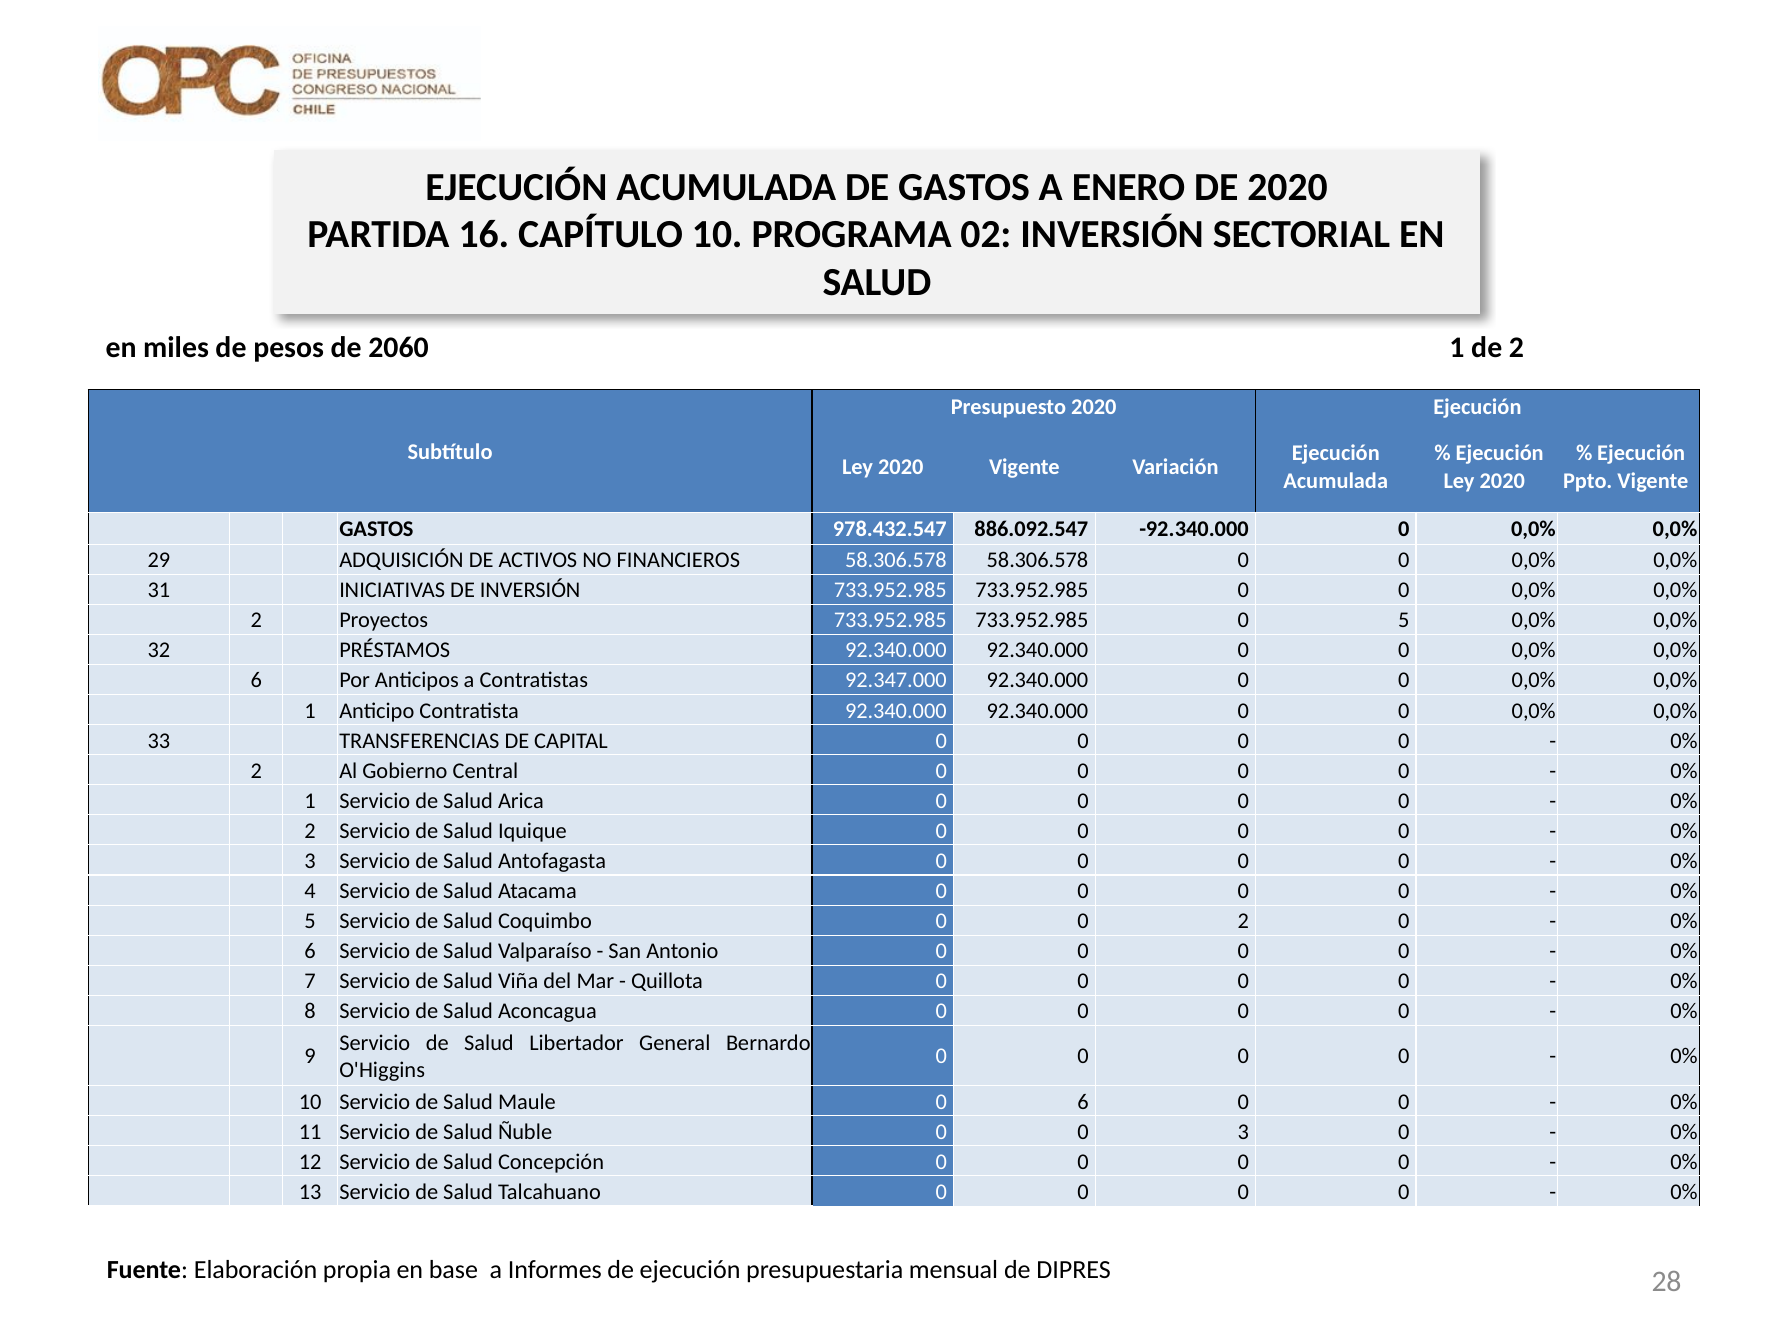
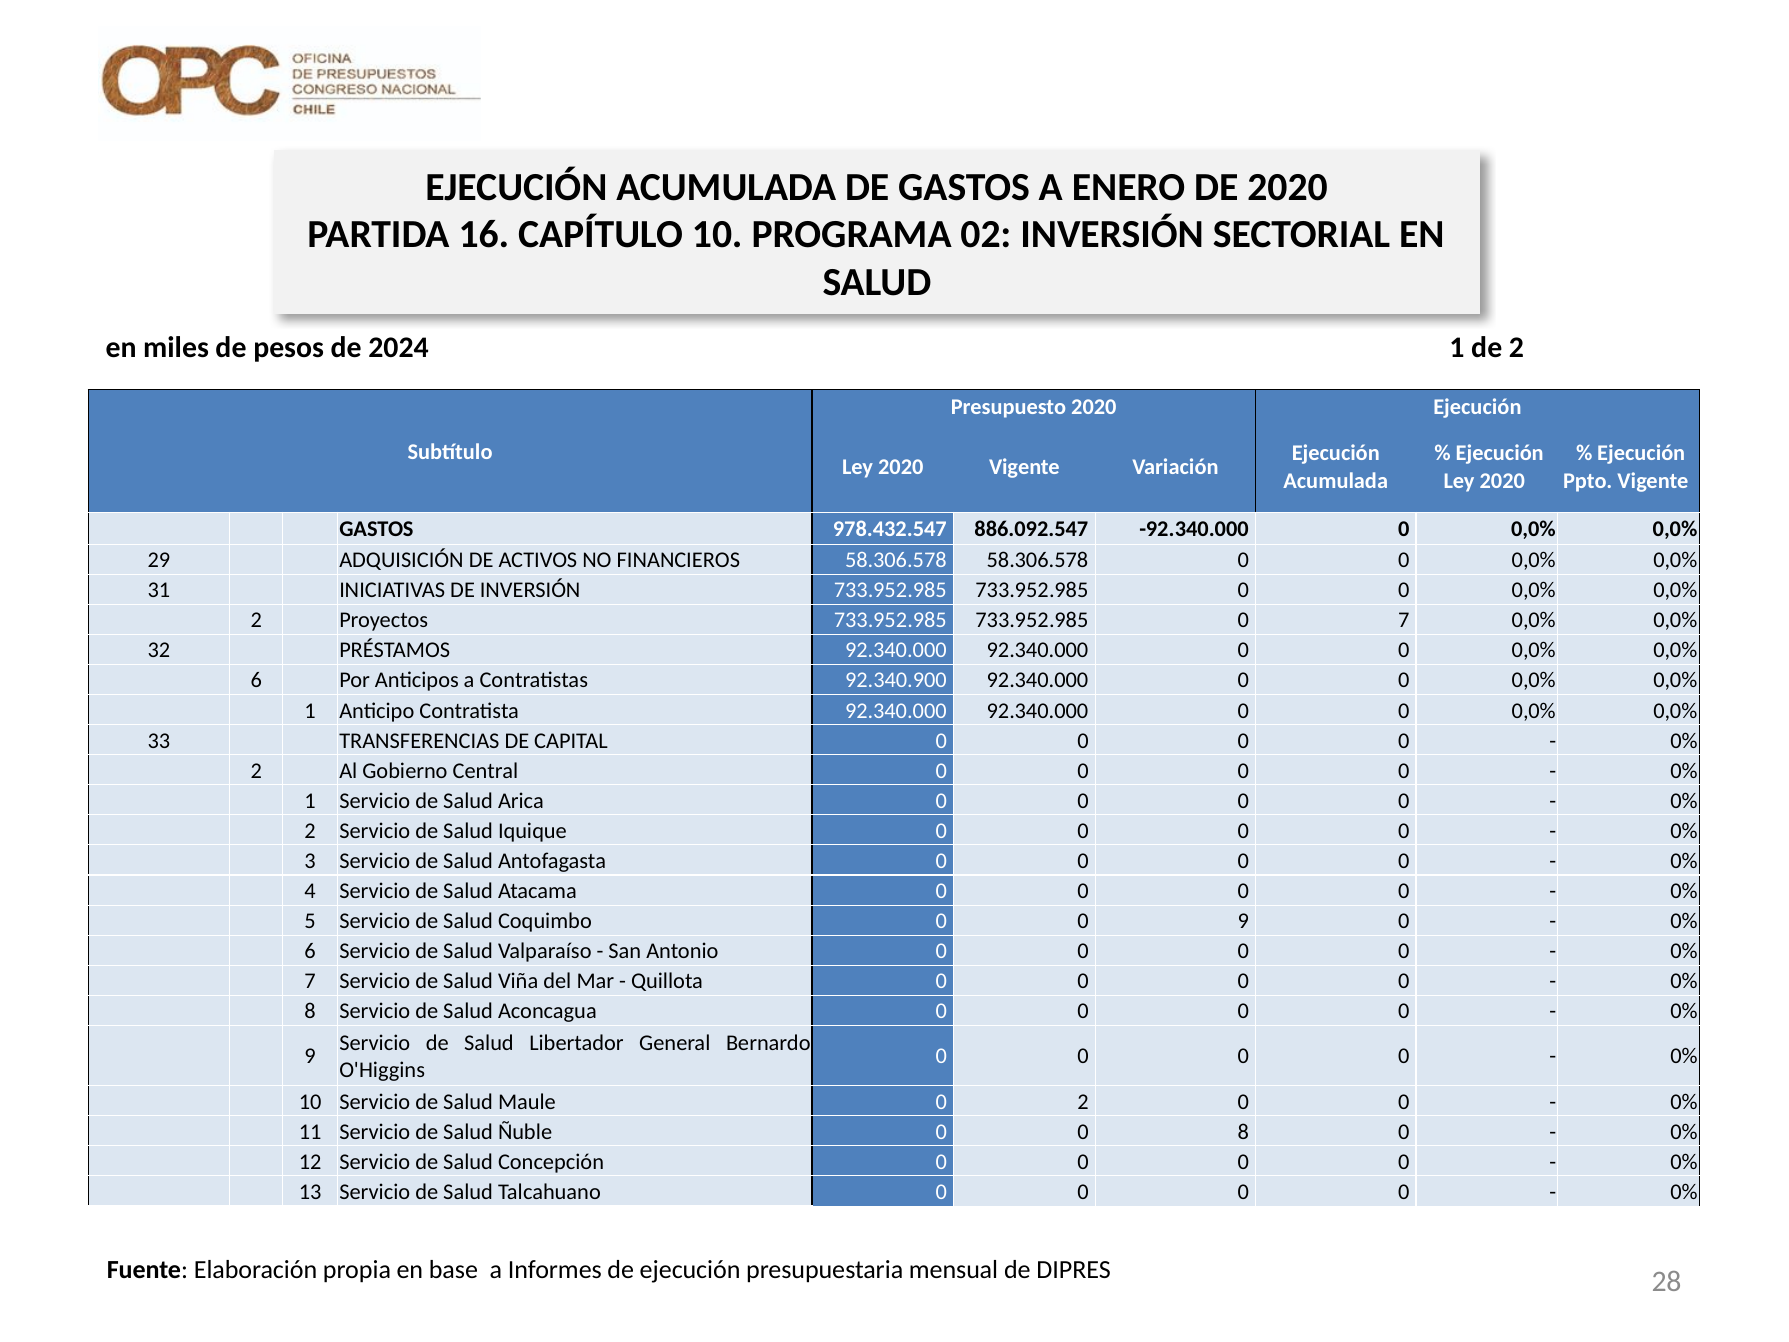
2060: 2060 -> 2024 (399, 347)
0 5: 5 -> 7 (1404, 620)
92.347.000: 92.347.000 -> 92.340.900 (896, 680)
0 2: 2 -> 9 (1243, 921)
0 6: 6 -> 2 (1083, 1102)
0 3: 3 -> 8 (1243, 1132)
